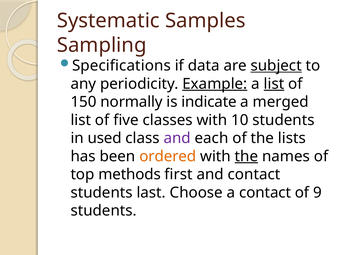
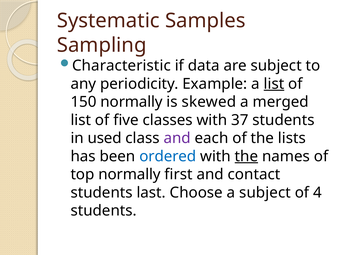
Specifications: Specifications -> Characteristic (121, 66)
subject underline: present -> none (276, 66)
Example underline: present -> none (215, 84)
indicate: indicate -> skewed (209, 102)
10: 10 -> 37 (240, 120)
ordered colour: orange -> blue (168, 157)
top methods: methods -> normally (130, 175)
a contact: contact -> subject (265, 193)
9: 9 -> 4 (317, 193)
